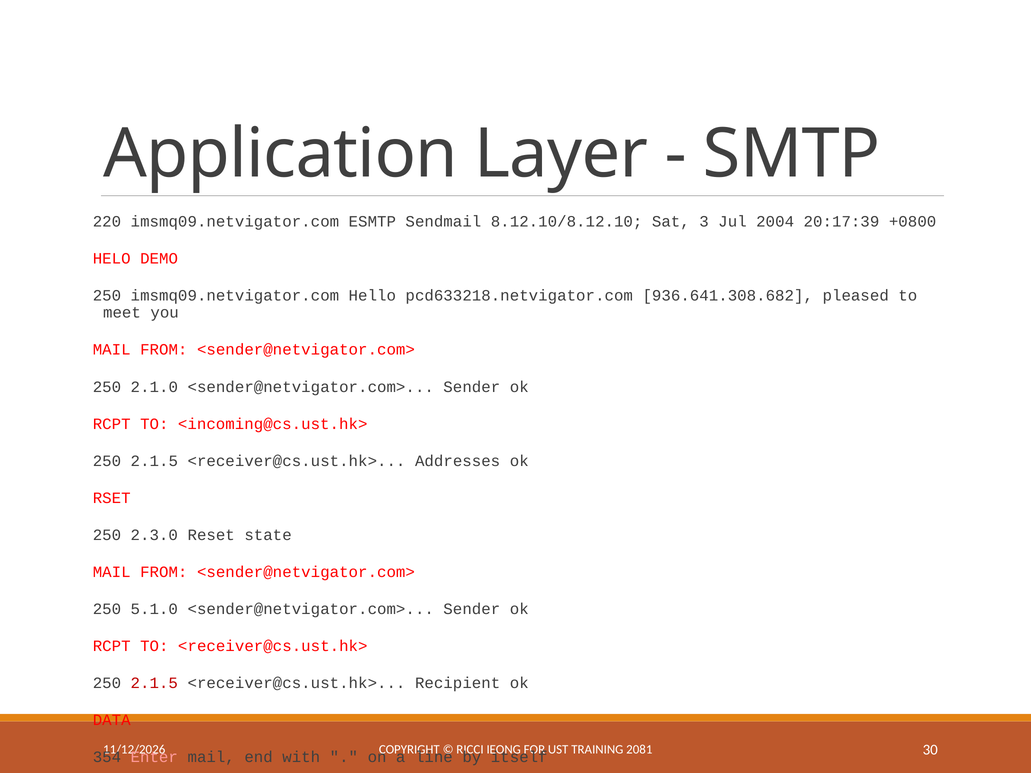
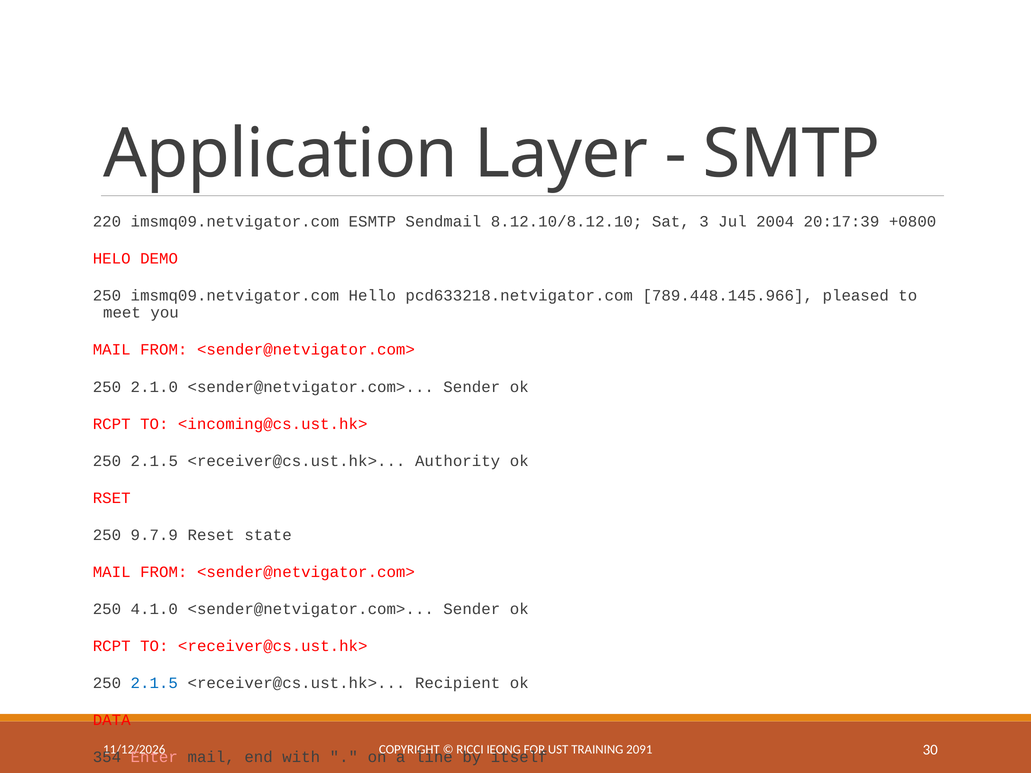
936.641.308.682: 936.641.308.682 -> 789.448.145.966 (728, 296)
Addresses: Addresses -> Authority (458, 461)
2.3.0: 2.3.0 -> 9.7.9 (154, 535)
5.1.0: 5.1.0 -> 4.1.0 (154, 609)
2.1.5 colour: red -> blue (154, 683)
2081: 2081 -> 2091 (639, 750)
